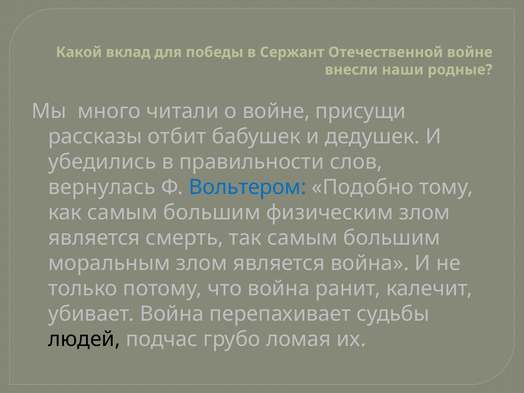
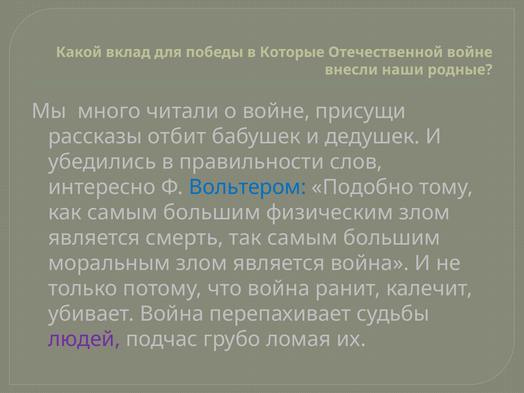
Сержант: Сержант -> Которые (292, 52)
вернулась: вернулась -> интересно (102, 187)
людей colour: black -> purple (84, 339)
